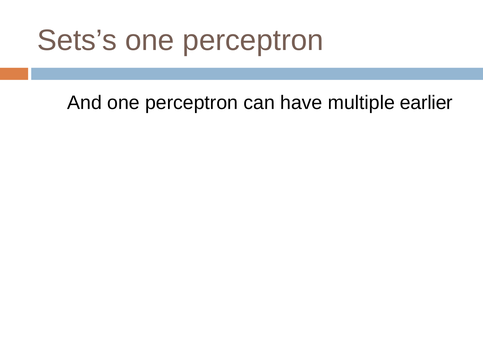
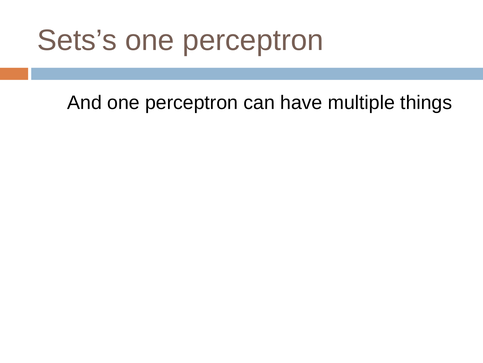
earlier: earlier -> things (426, 102)
